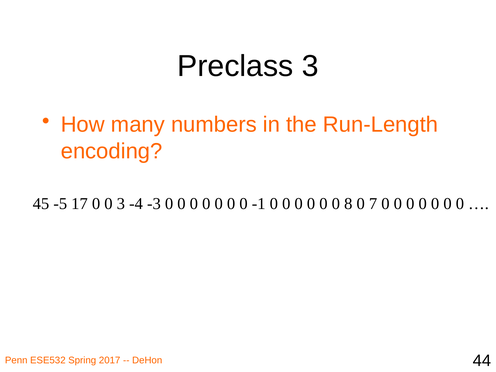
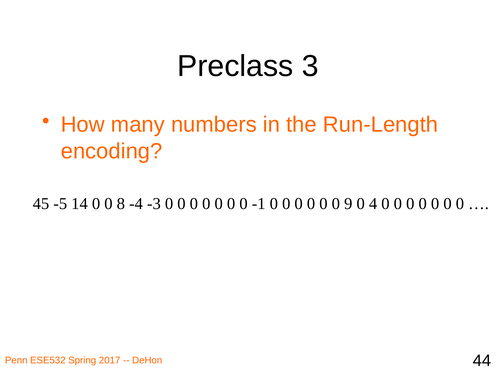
17: 17 -> 14 (80, 204)
0 3: 3 -> 8 (121, 204)
8: 8 -> 9 (348, 204)
7: 7 -> 4 (373, 204)
